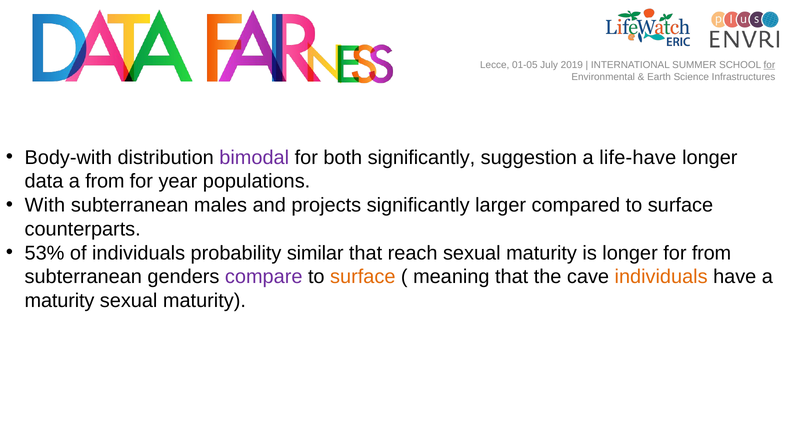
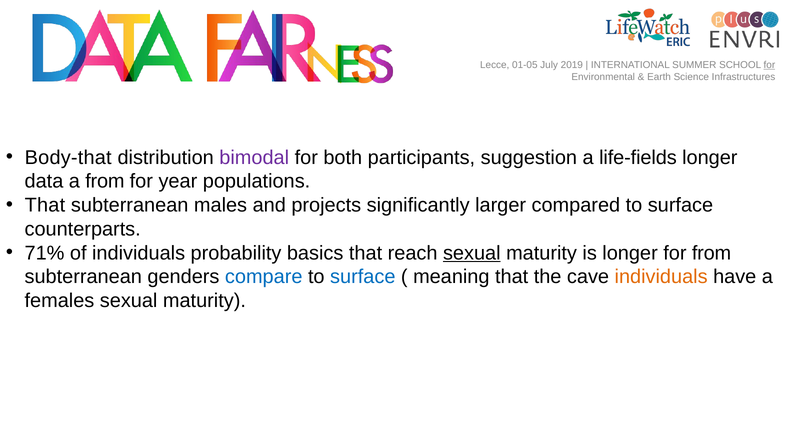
Body-with: Body-with -> Body-that (68, 158)
both significantly: significantly -> participants (421, 158)
life-have: life-have -> life-fields (638, 158)
With: With -> That (45, 205)
53%: 53% -> 71% (44, 253)
similar: similar -> basics (315, 253)
sexual underline: none -> present (472, 253)
compare colour: purple -> blue (264, 277)
surface colour: orange -> blue (363, 277)
maturity: maturity -> females (59, 301)
